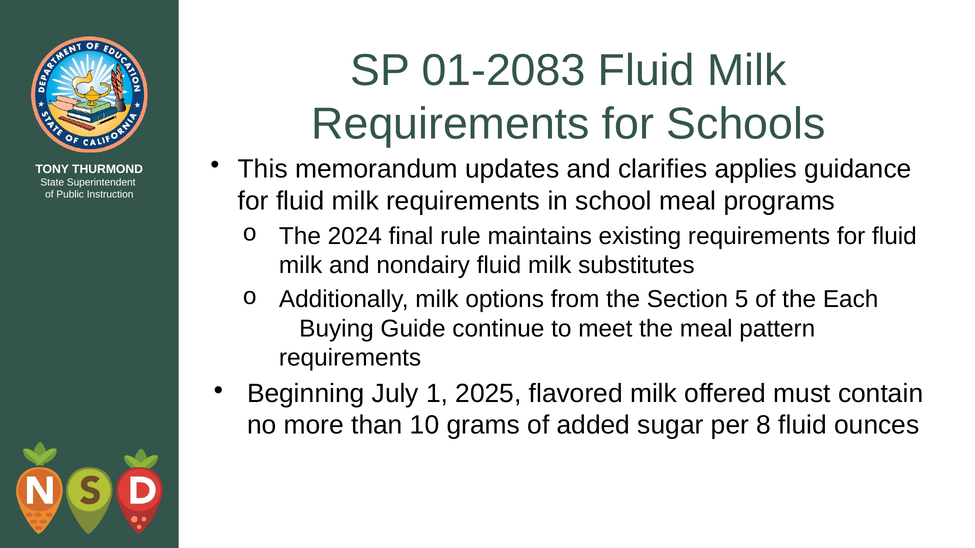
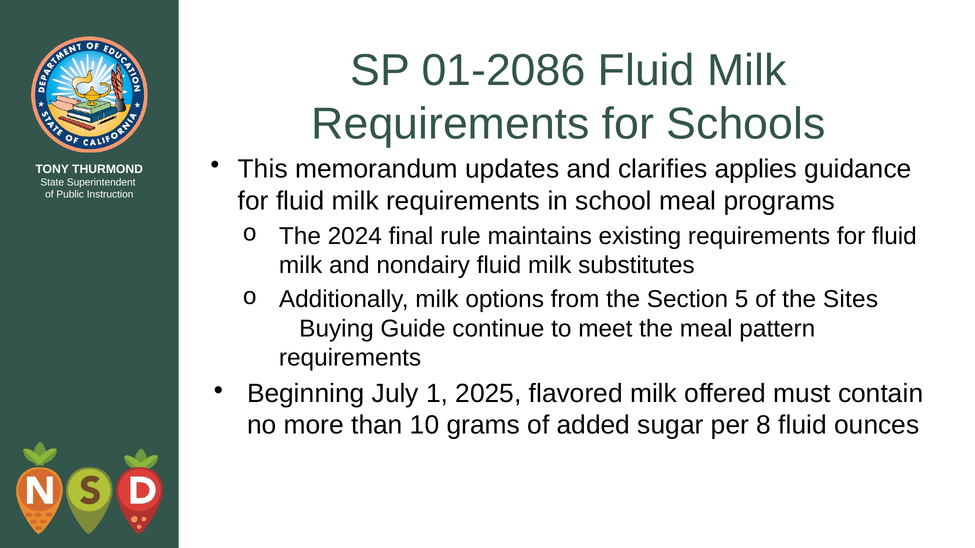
01-2083: 01-2083 -> 01-2086 (503, 71)
Each: Each -> Sites (851, 300)
